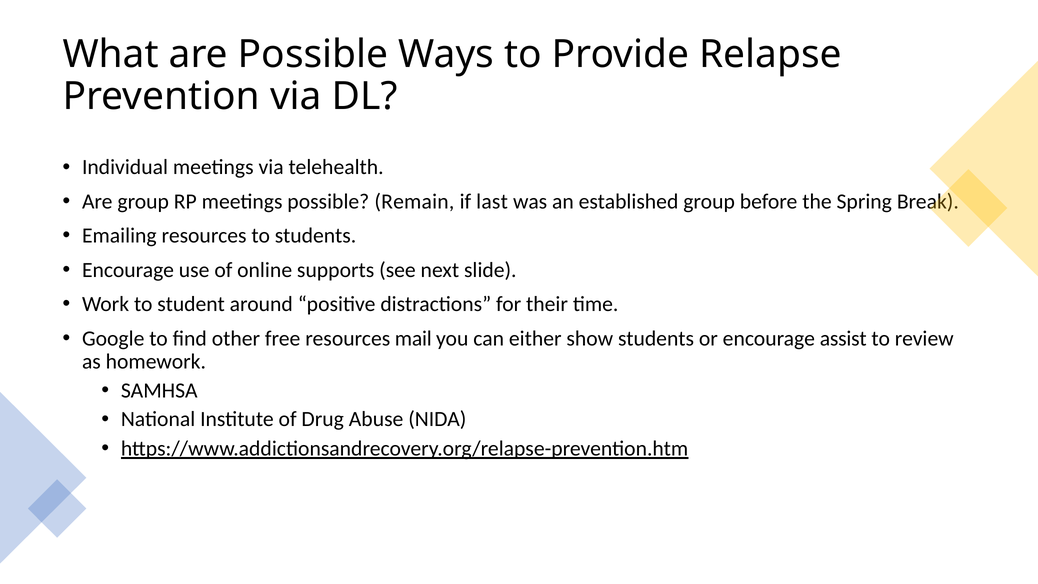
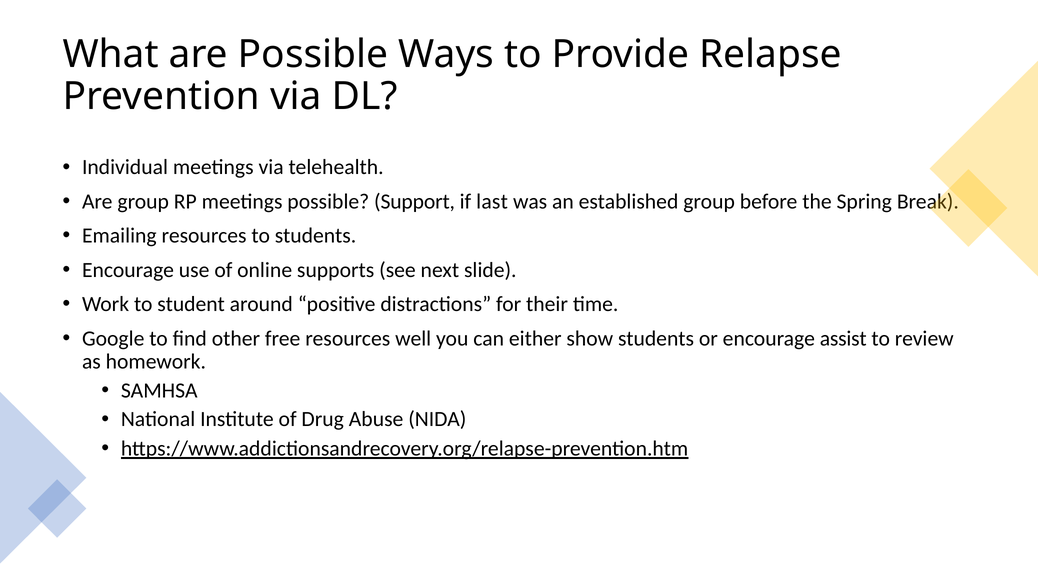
Remain: Remain -> Support (415, 201)
mail: mail -> well (413, 338)
